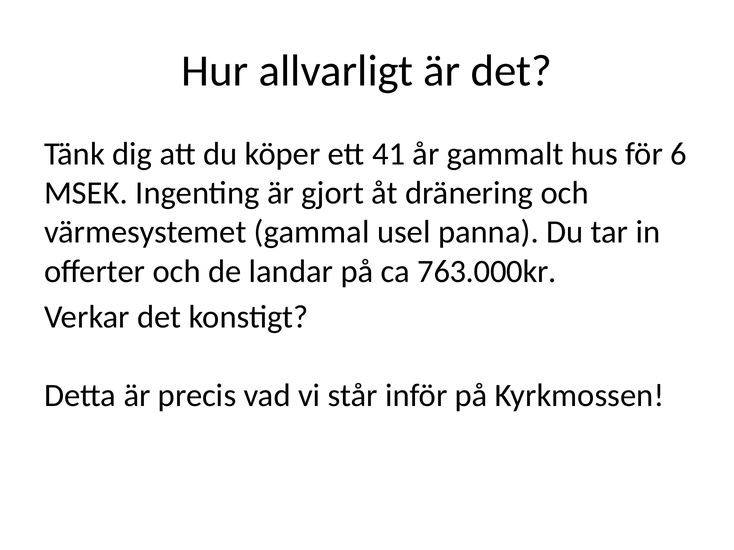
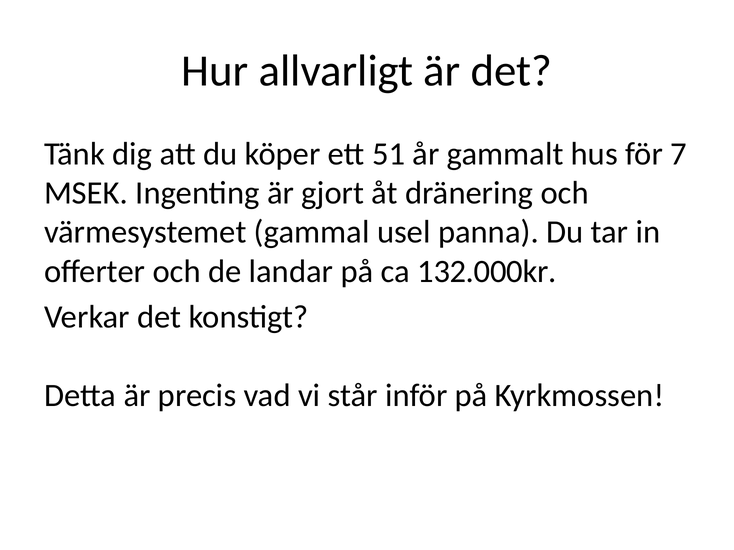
41: 41 -> 51 (389, 154)
6: 6 -> 7 (679, 154)
763.000kr: 763.000kr -> 132.000kr (487, 272)
